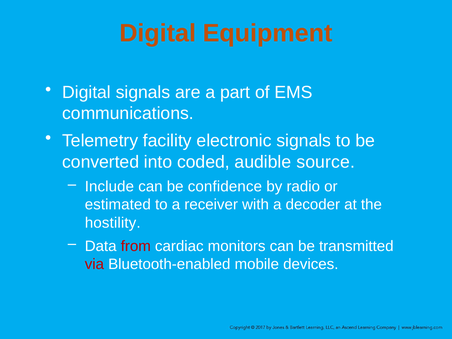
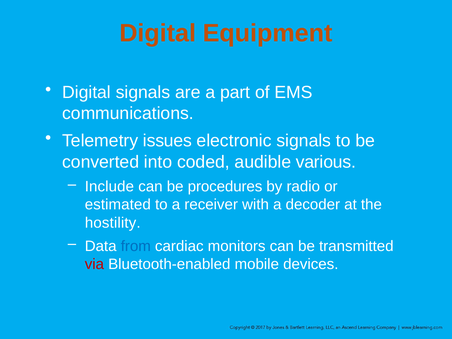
facility: facility -> issues (167, 141)
source: source -> various (326, 162)
confidence: confidence -> procedures (225, 187)
from colour: red -> blue (136, 246)
